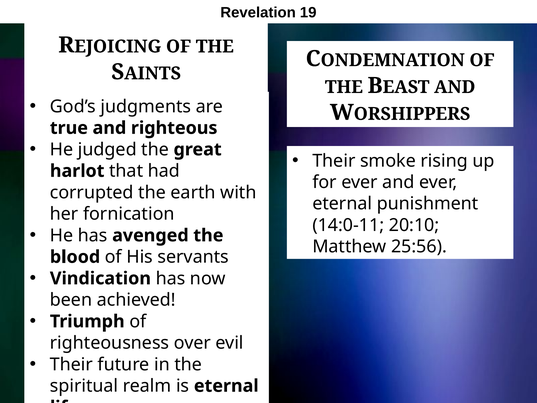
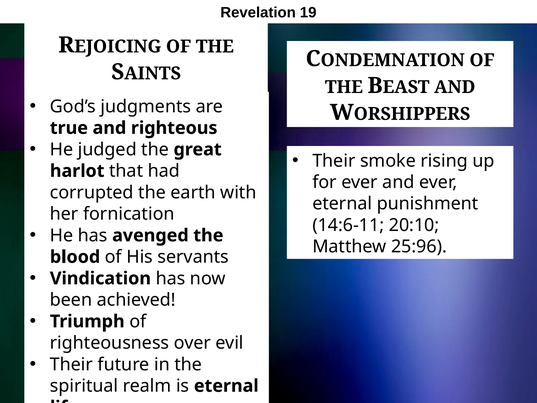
14:0-11: 14:0-11 -> 14:6-11 (348, 225)
25:56: 25:56 -> 25:96 (419, 247)
